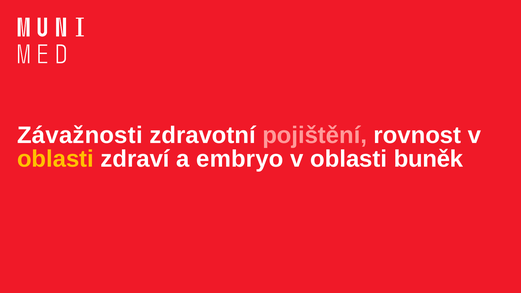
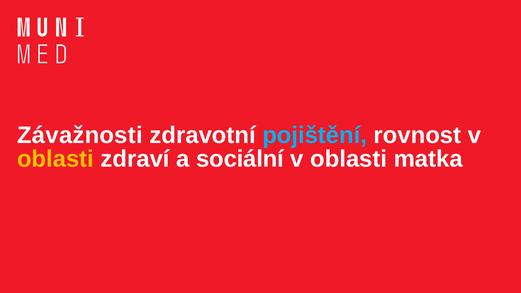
pojištění colour: pink -> light blue (315, 135)
embryo: embryo -> sociální (240, 159)
buněk: buněk -> matka (428, 159)
